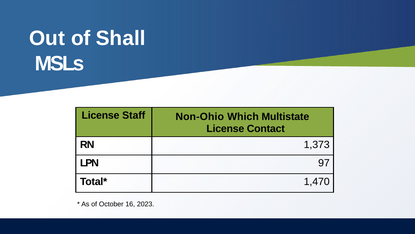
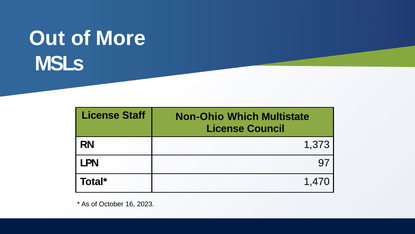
Shall: Shall -> More (121, 38)
Contact: Contact -> Council (266, 128)
